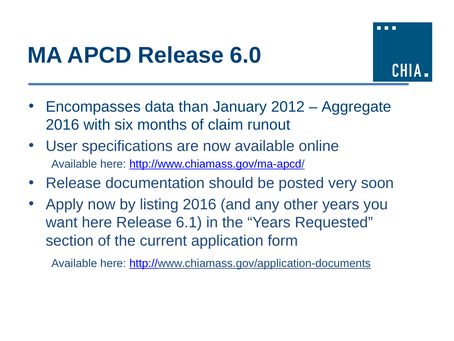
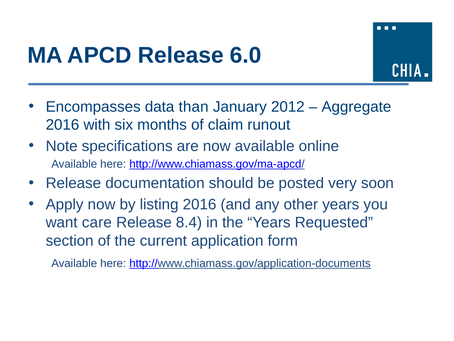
User: User -> Note (62, 146)
want here: here -> care (97, 222)
6.1: 6.1 -> 8.4 (189, 222)
